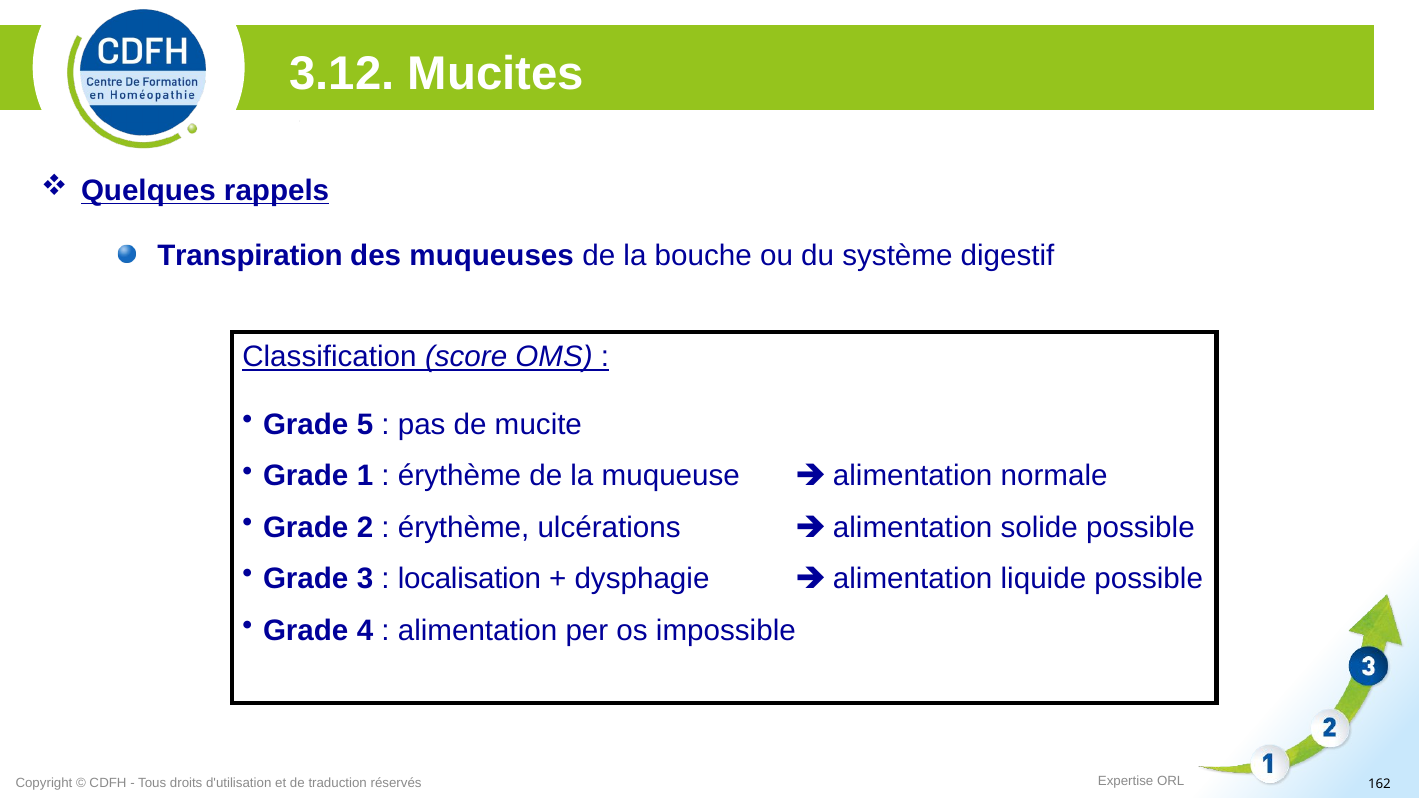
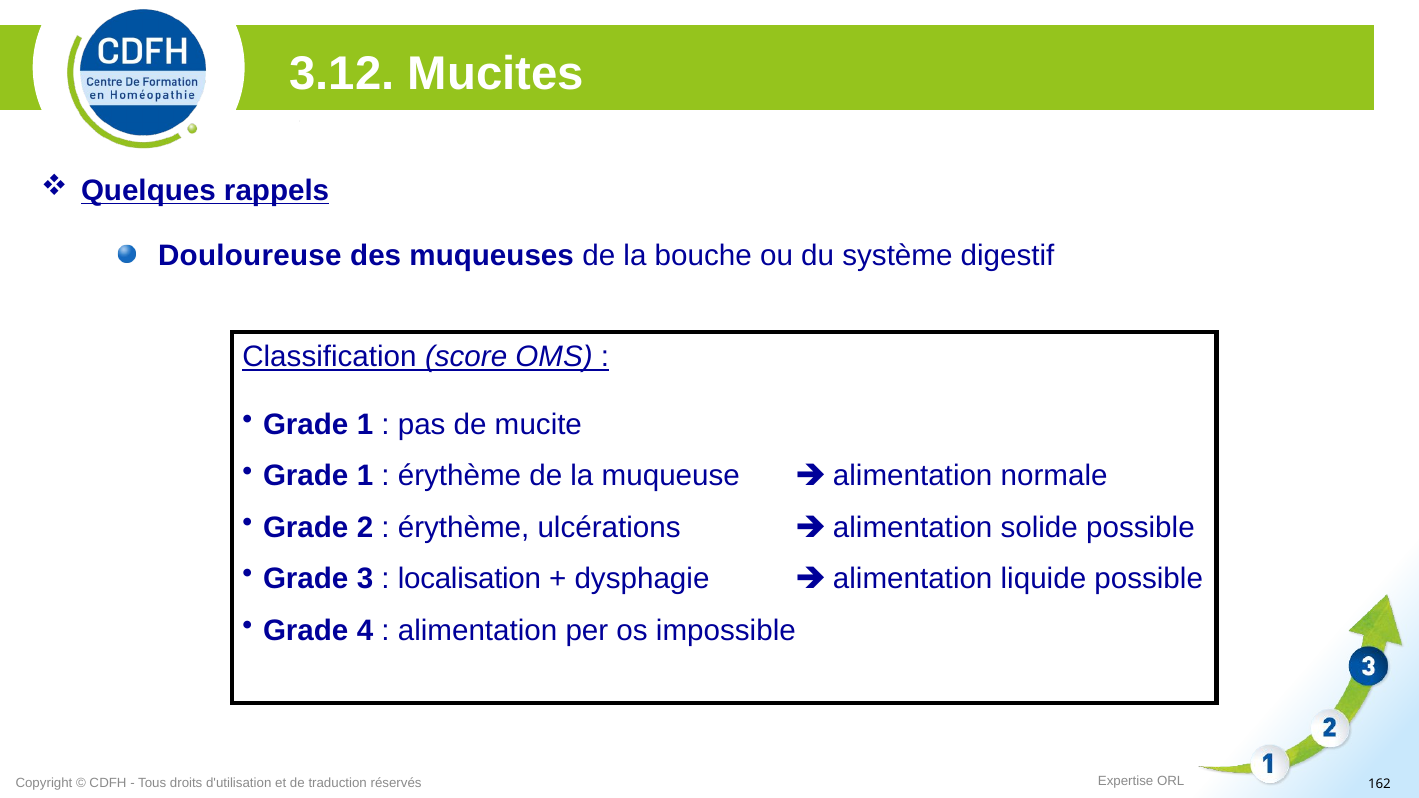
Transpiration: Transpiration -> Douloureuse (250, 256)
5: 5 -> 1 (365, 425)
